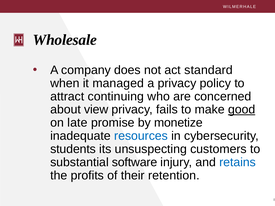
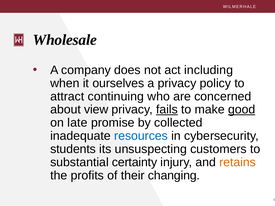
standard: standard -> including (209, 70)
managed: managed -> ourselves (118, 83)
fails underline: none -> present (167, 110)
monetize: monetize -> collected (178, 123)
software: software -> certainty (135, 163)
retains colour: blue -> orange (238, 163)
retention: retention -> changing (174, 176)
